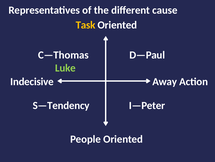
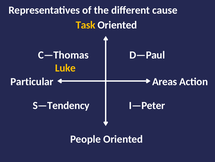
Luke colour: light green -> yellow (65, 68)
Indecisive: Indecisive -> Particular (32, 81)
Away: Away -> Areas (165, 81)
